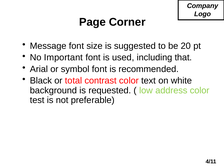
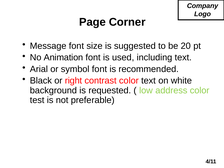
Important: Important -> Animation (63, 58)
including that: that -> text (183, 58)
total: total -> right (74, 81)
